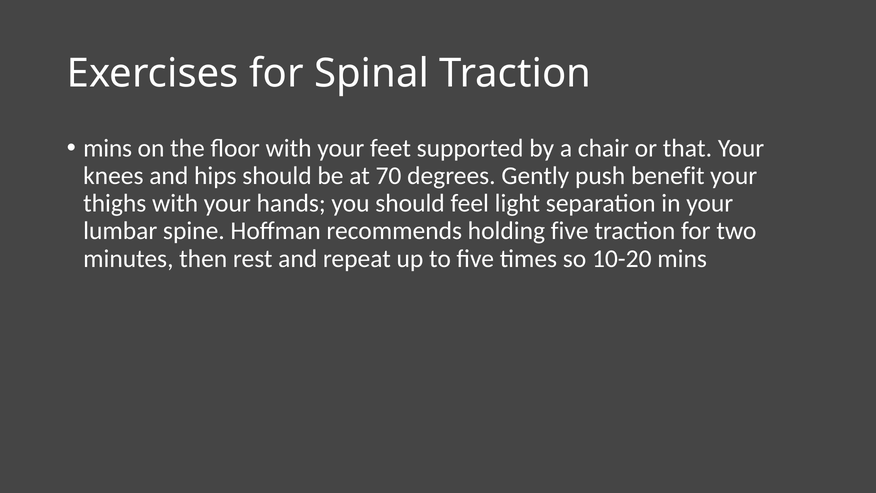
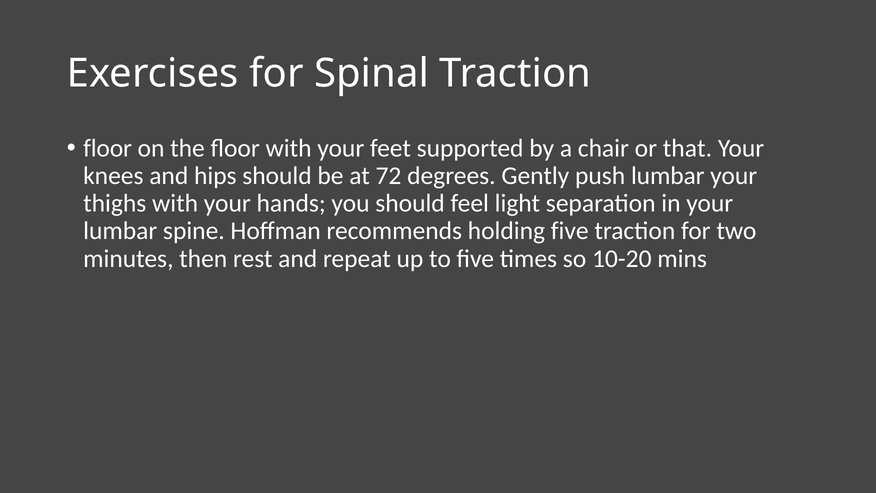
mins: mins -> floor (108, 148)
70: 70 -> 72 (388, 176)
push benefit: benefit -> lumbar (668, 176)
